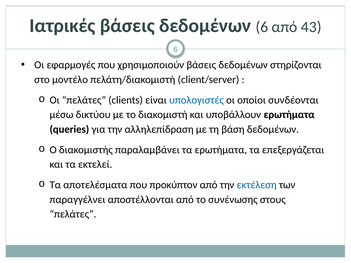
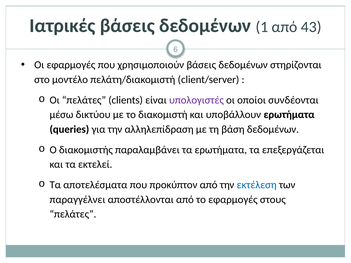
δεδομένων 6: 6 -> 1 (262, 27)
υπολογιστές colour: blue -> purple (196, 100)
το συνένωσης: συνένωσης -> εφαρμογές (233, 200)
